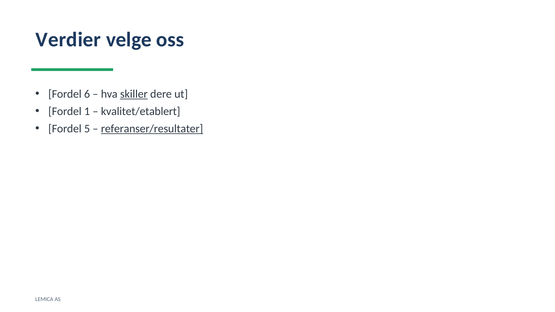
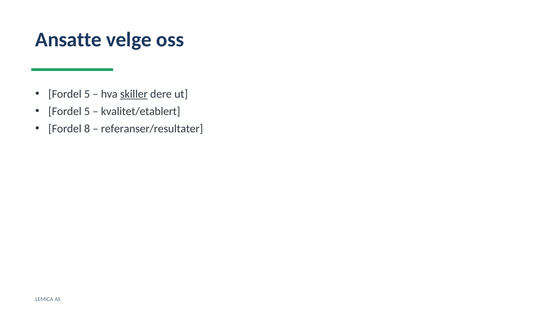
Verdier: Verdier -> Ansatte (68, 40)
6: 6 -> 5 (87, 94)
1: 1 -> 5 (87, 111)
5: 5 -> 8 (87, 129)
referanser/resultater underline: present -> none (152, 129)
